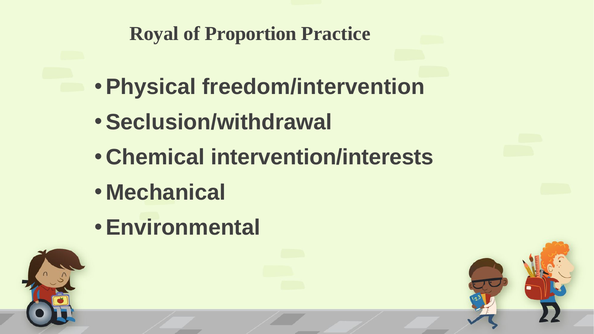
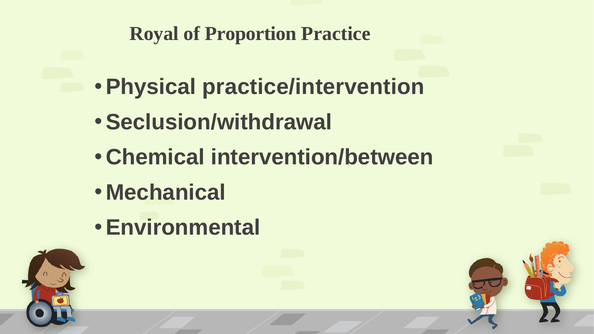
freedom/intervention: freedom/intervention -> practice/intervention (313, 87)
intervention/interests: intervention/interests -> intervention/between (322, 157)
